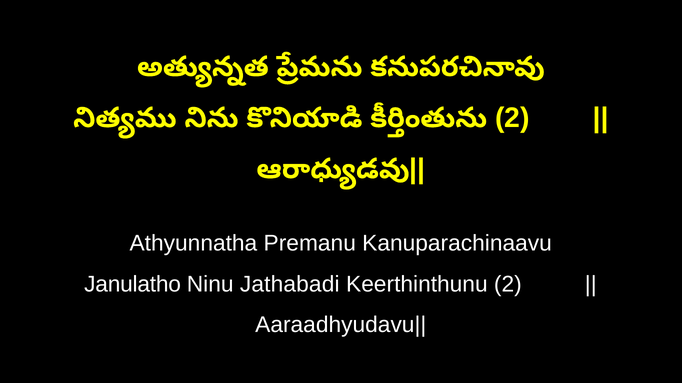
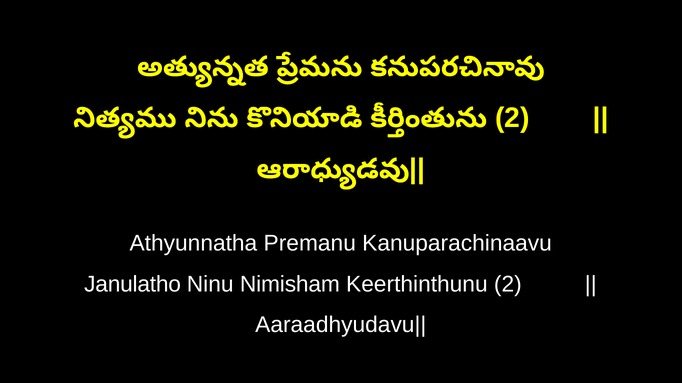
Jathabadi: Jathabadi -> Nimisham (290, 285)
